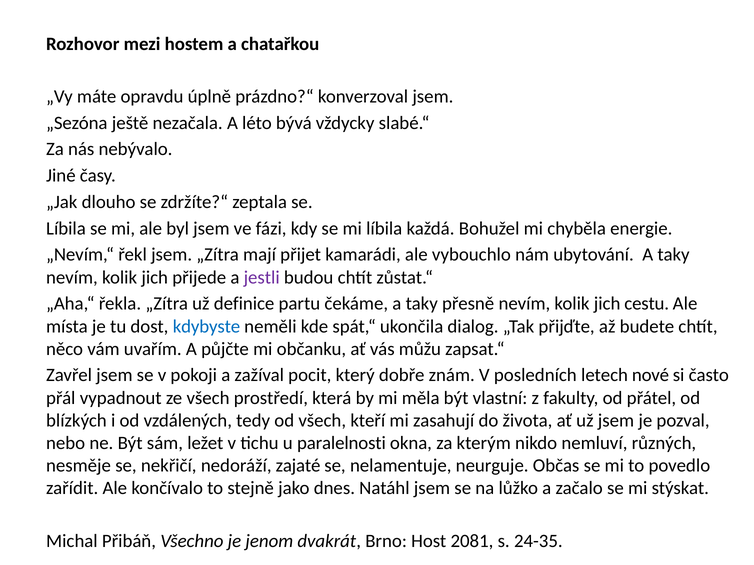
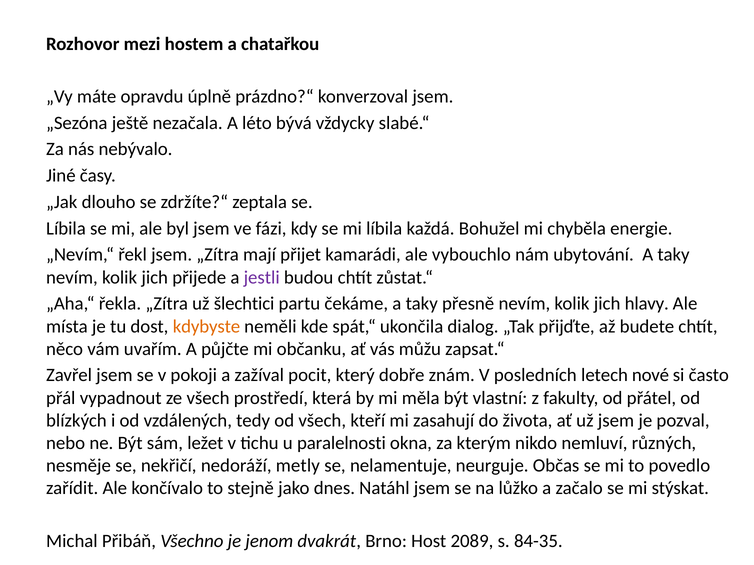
definice: definice -> šlechtici (244, 304)
cestu: cestu -> hlavy (647, 304)
kdybyste colour: blue -> orange (206, 327)
zajaté: zajaté -> metly (298, 466)
2081: 2081 -> 2089 (472, 541)
24-35: 24-35 -> 84-35 (538, 541)
